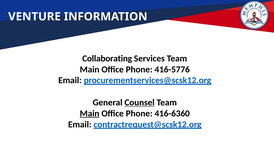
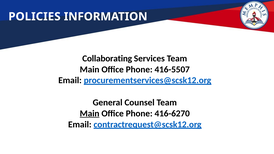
VENTURE: VENTURE -> POLICIES (34, 17)
416-5776: 416-5776 -> 416-5507 (172, 69)
Counsel underline: present -> none (140, 103)
416-6360: 416-6360 -> 416-6270 (172, 114)
